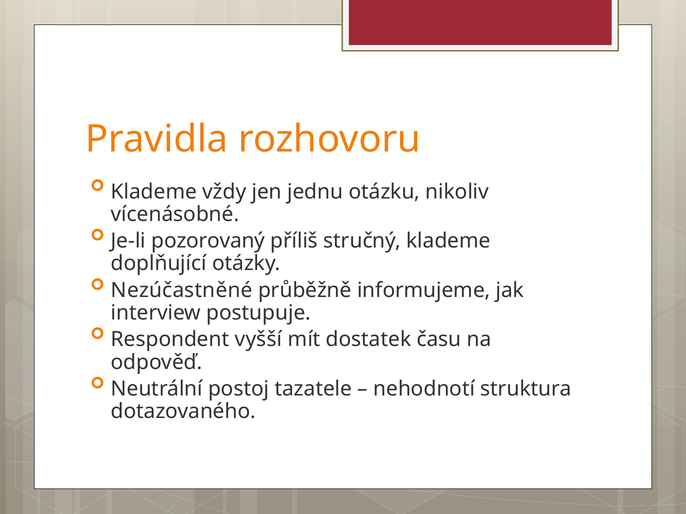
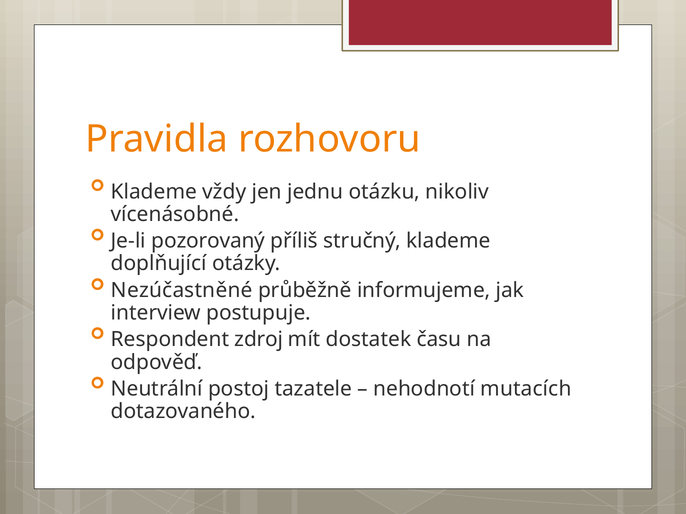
vyšší: vyšší -> zdroj (259, 340)
struktura: struktura -> mutacích (526, 389)
